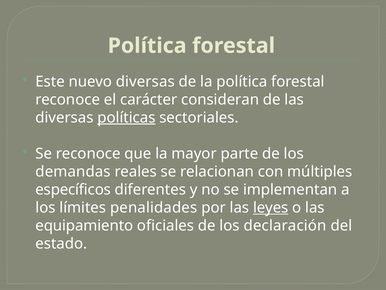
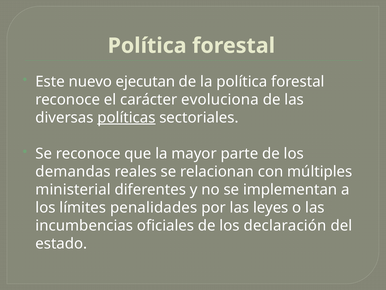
nuevo diversas: diversas -> ejecutan (145, 81)
consideran: consideran -> evoluciona (220, 99)
específicos: específicos -> ministerial (73, 189)
leyes underline: present -> none (271, 207)
equipamiento: equipamiento -> incumbencias (84, 225)
